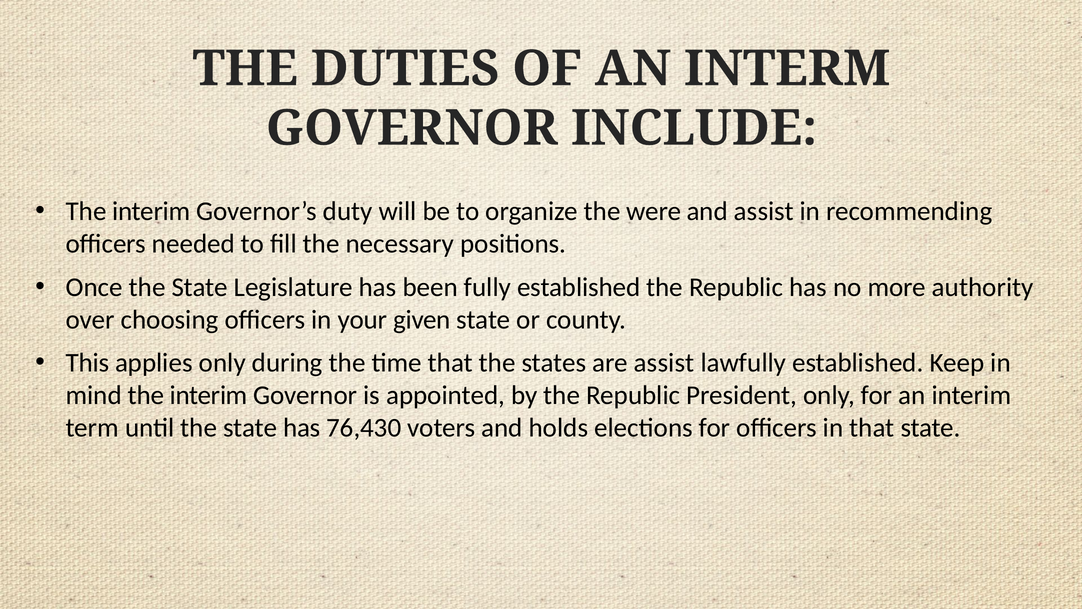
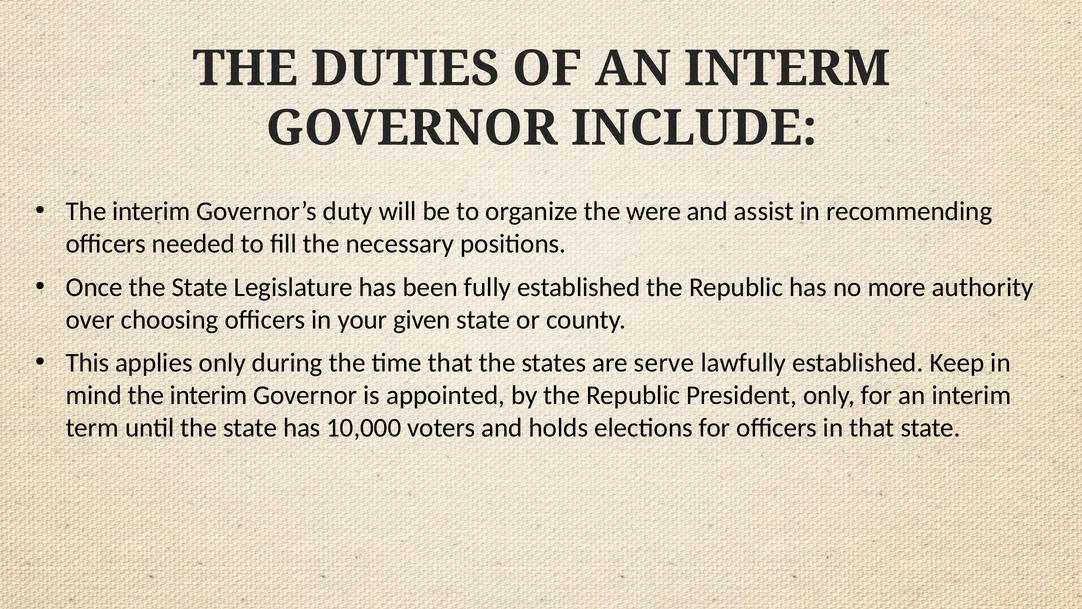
are assist: assist -> serve (664, 363)
76,430: 76,430 -> 10,000 (364, 428)
